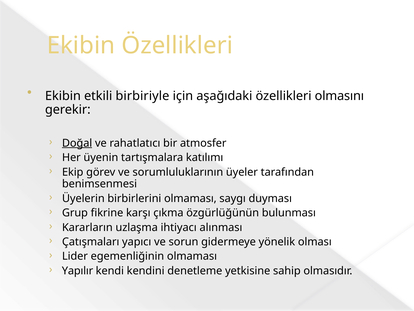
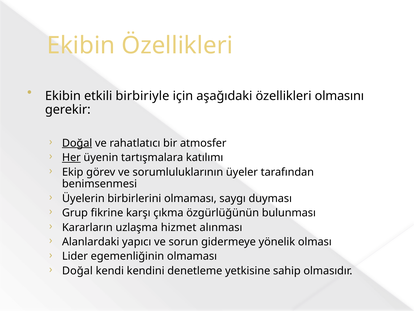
Her underline: none -> present (71, 157)
ihtiyacı: ihtiyacı -> hizmet (179, 227)
Çatışmaları: Çatışmaları -> Alanlardaki (91, 242)
Yapılır: Yapılır -> Doğal (77, 270)
